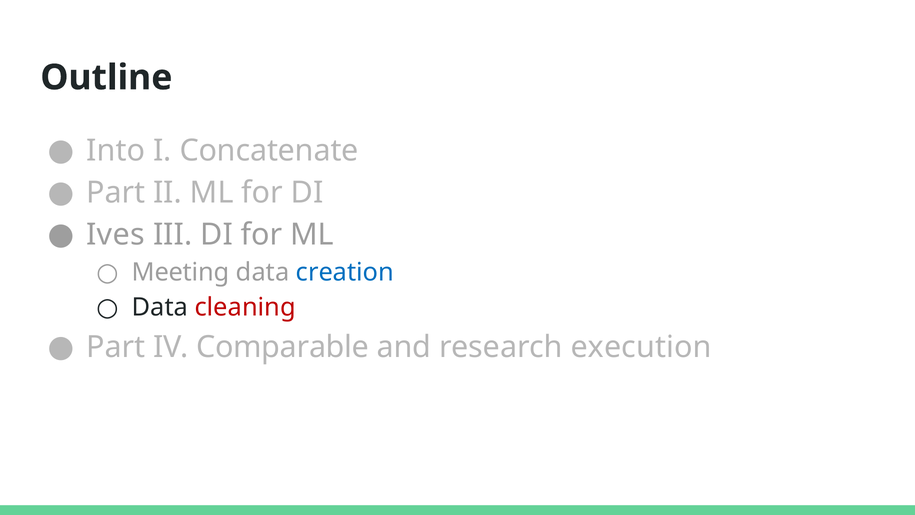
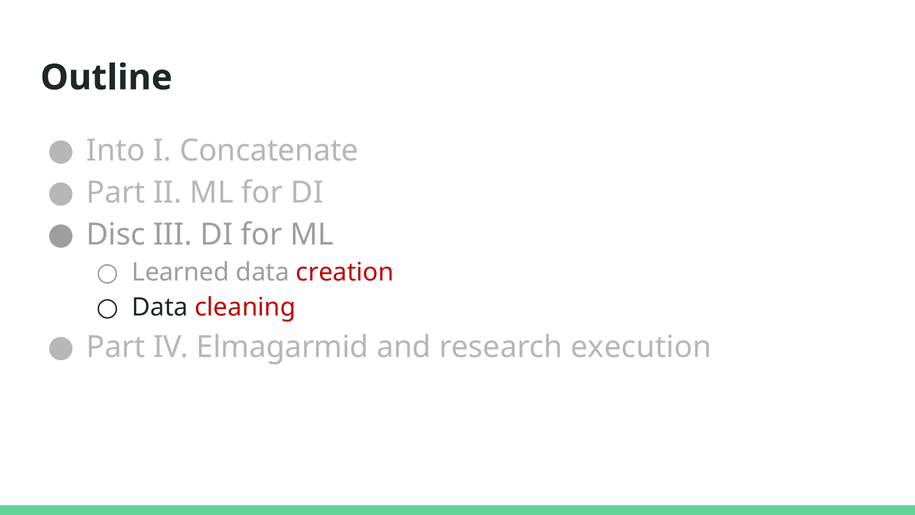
Ives: Ives -> Disc (116, 235)
Meeting: Meeting -> Learned (181, 272)
creation colour: blue -> red (345, 272)
Comparable: Comparable -> Elmagarmid (283, 347)
